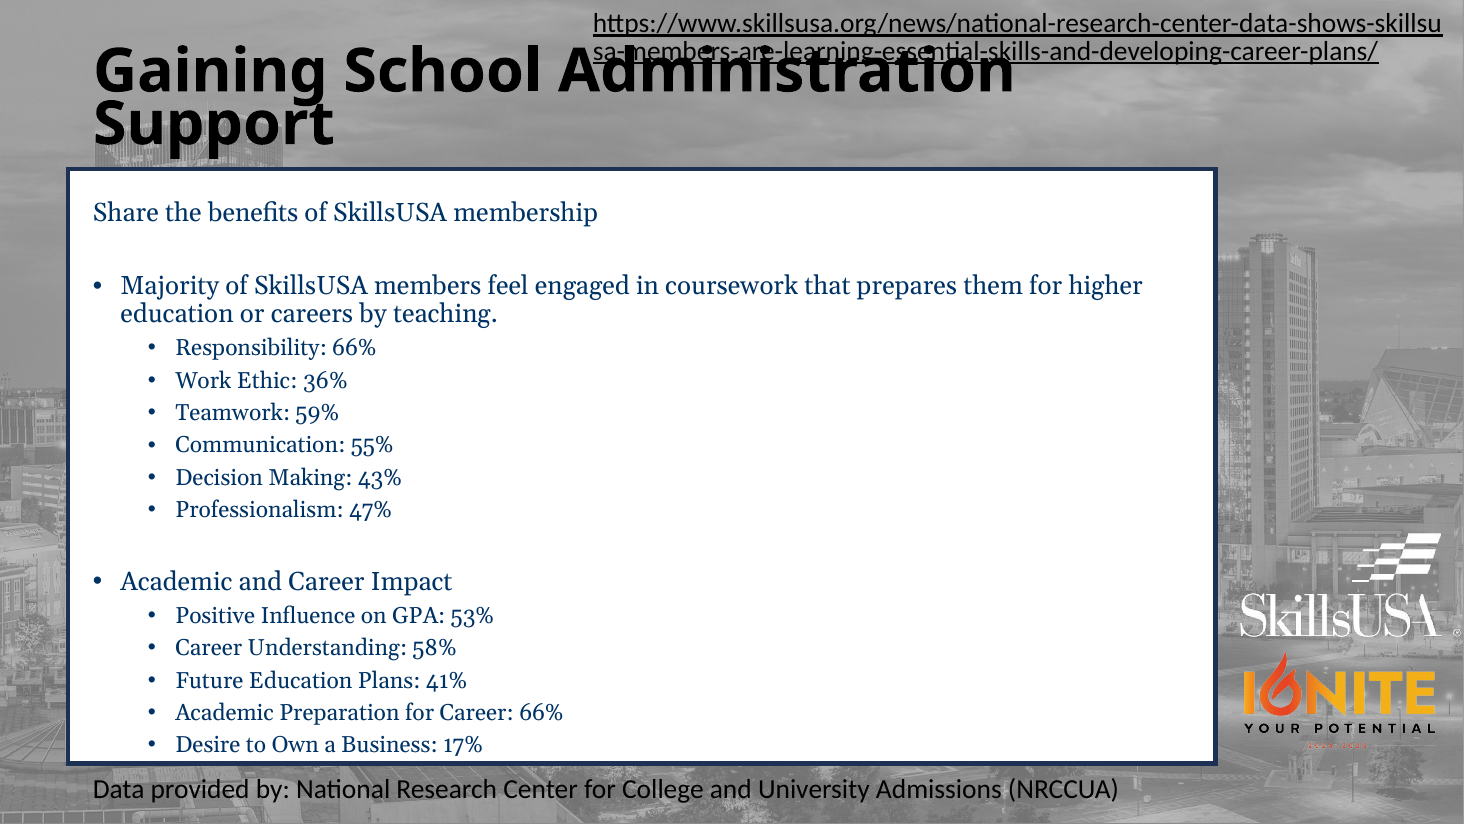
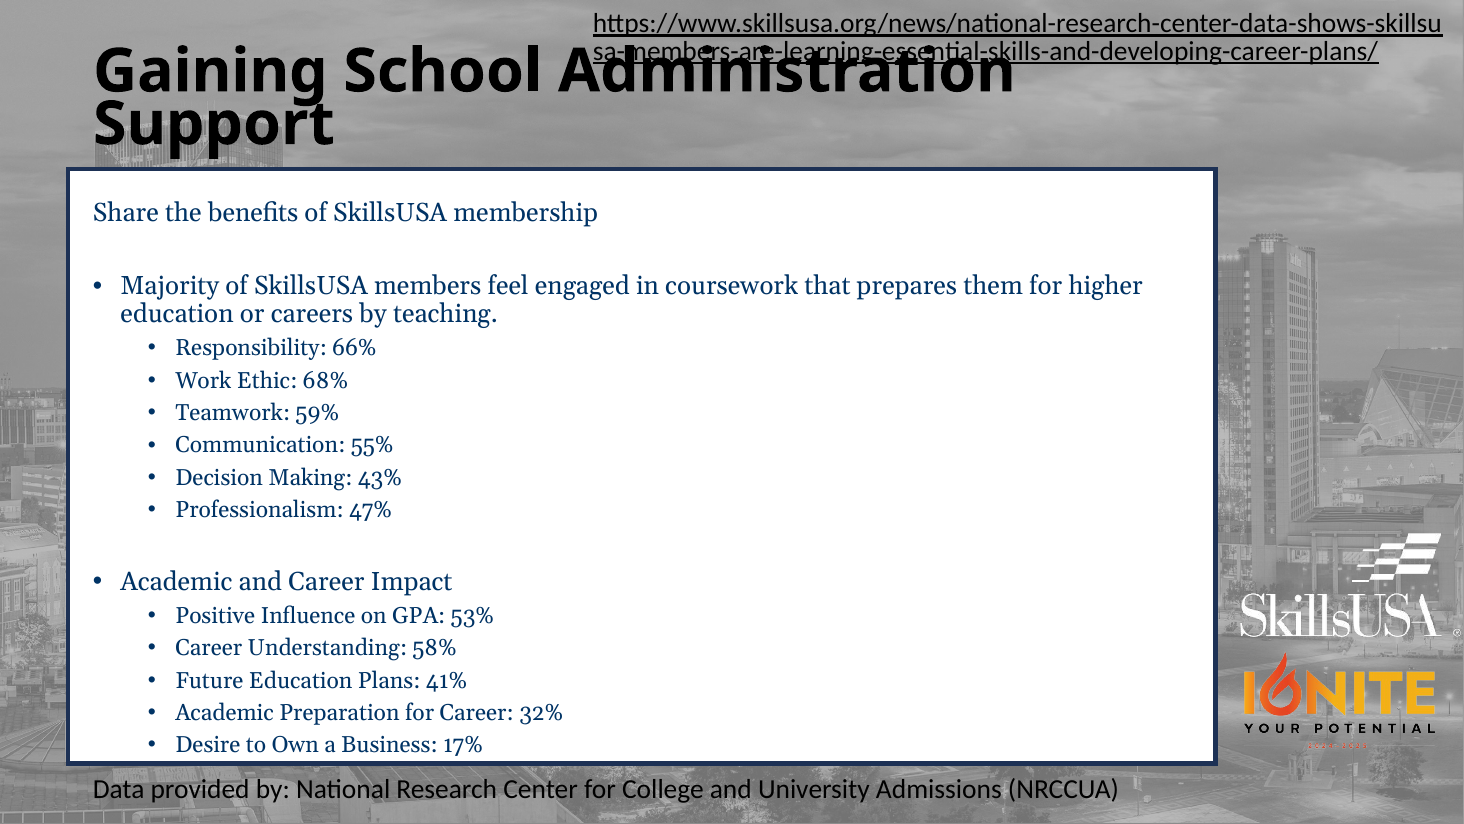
36%: 36% -> 68% (326, 380)
Career 66%: 66% -> 32% (541, 713)
